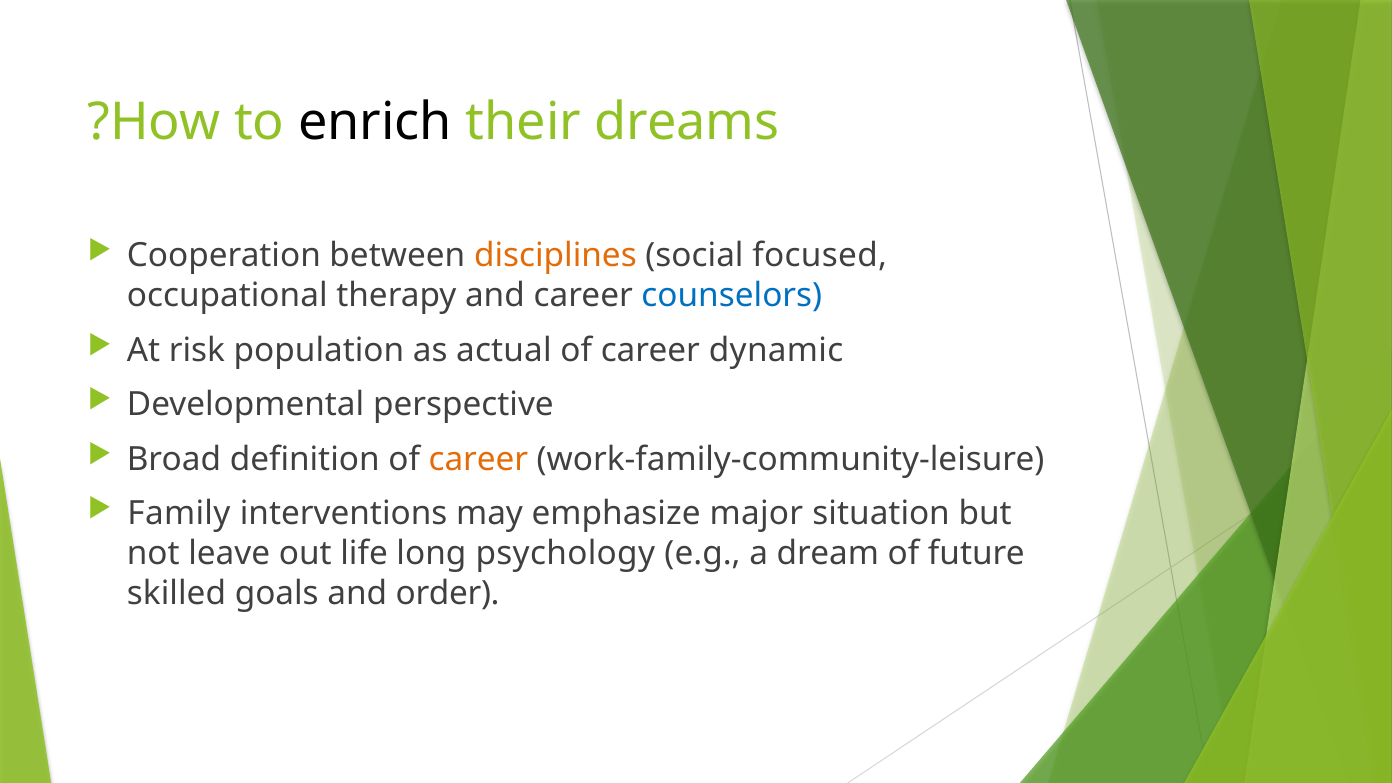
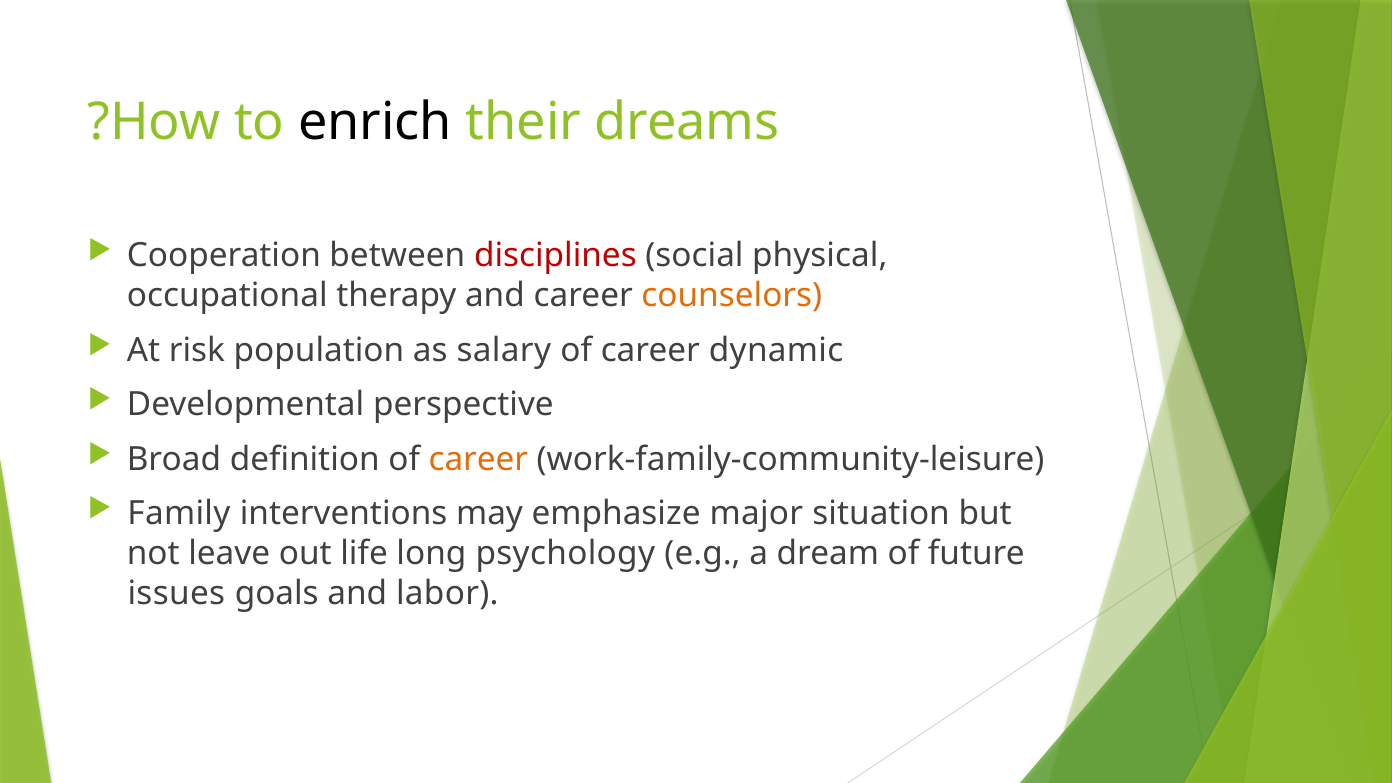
disciplines colour: orange -> red (555, 256)
focused: focused -> physical (820, 256)
counselors colour: blue -> orange (732, 296)
actual: actual -> salary (504, 350)
skilled: skilled -> issues (176, 594)
order: order -> labor (447, 594)
